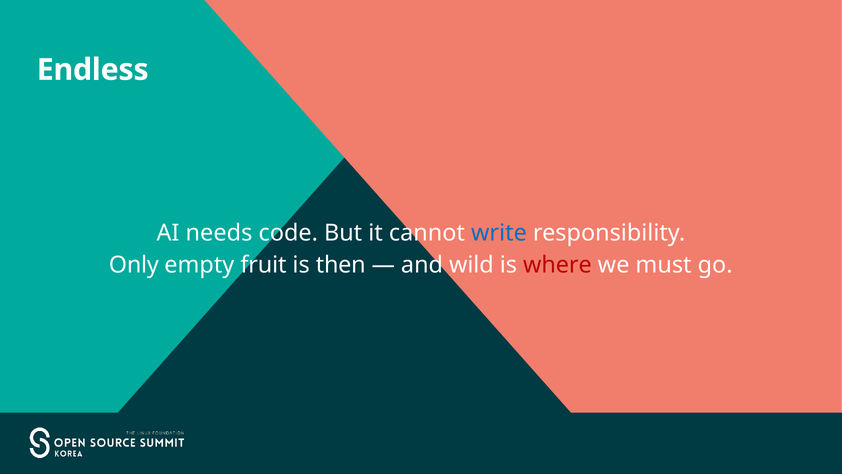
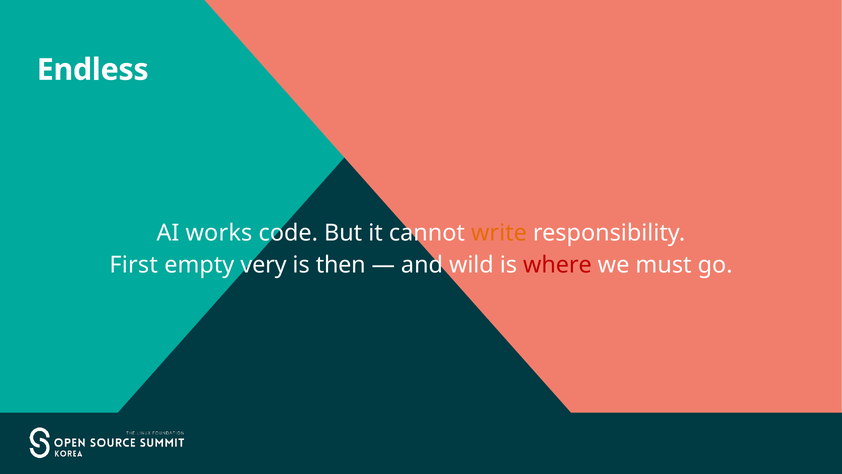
needs: needs -> works (219, 233)
write colour: blue -> orange (499, 233)
Only: Only -> First (134, 265)
fruit: fruit -> very (264, 265)
